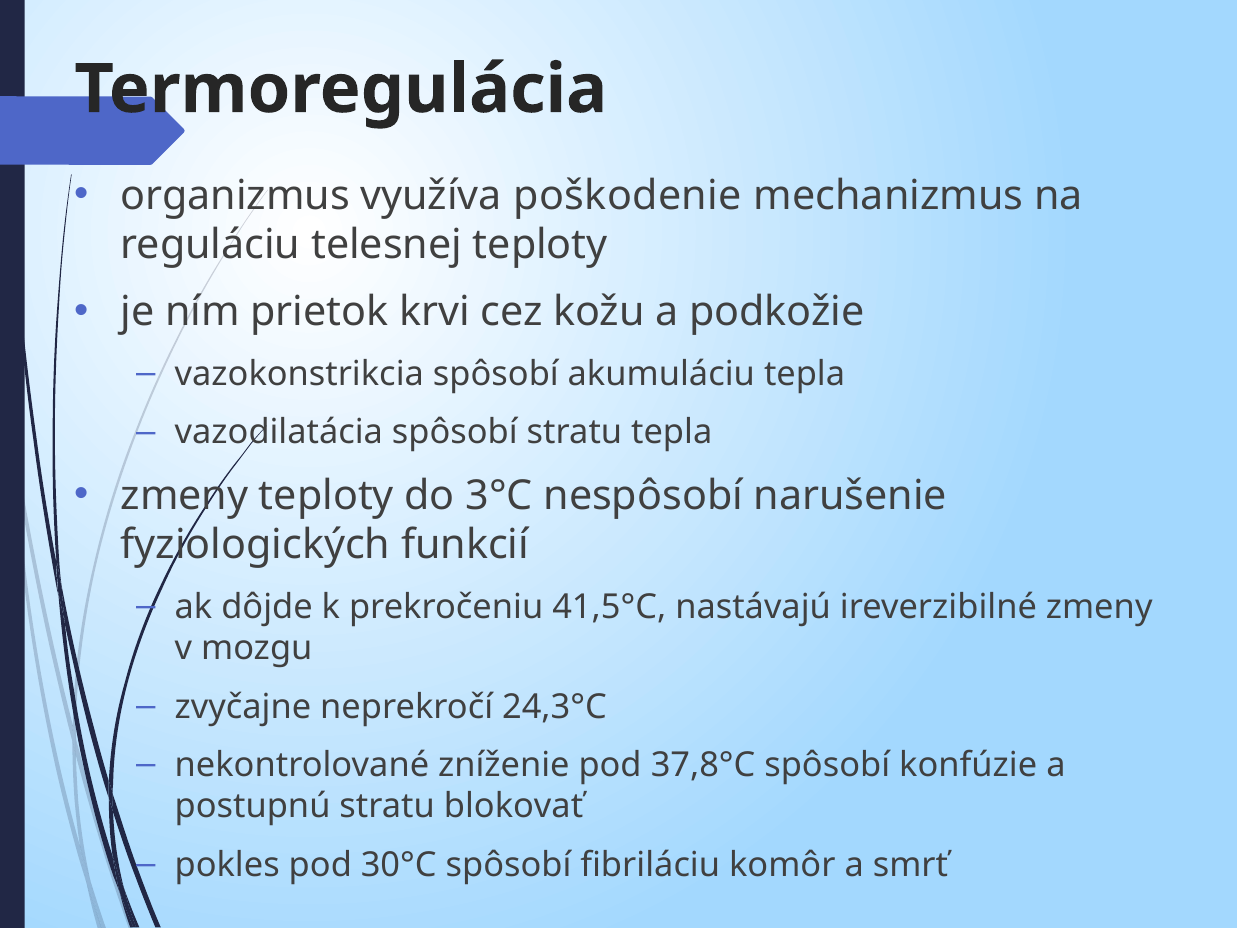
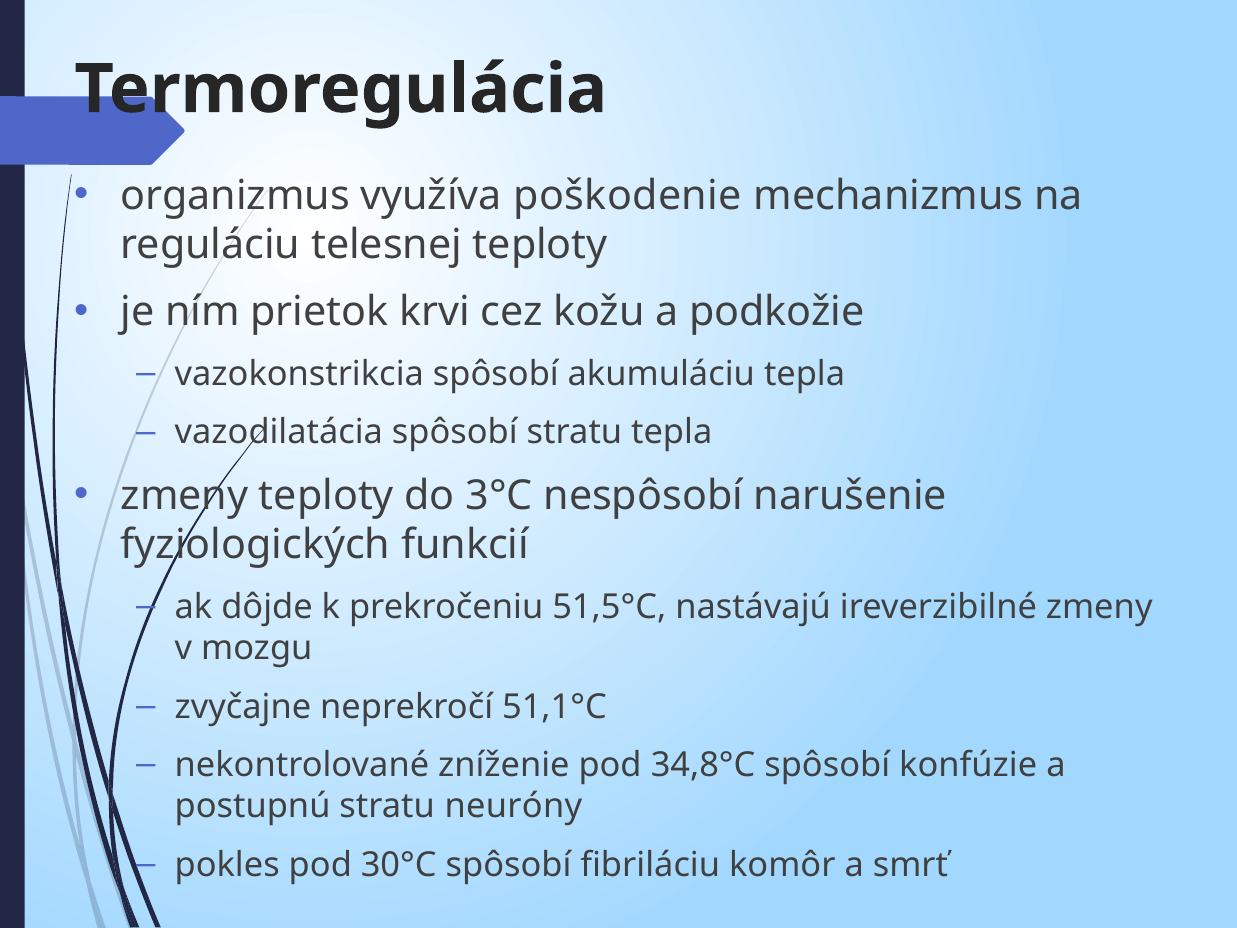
41,5°C: 41,5°C -> 51,5°C (609, 607)
24,3°C: 24,3°C -> 51,1°C (554, 707)
37,8°C: 37,8°C -> 34,8°C (703, 765)
blokovať: blokovať -> neuróny (513, 806)
